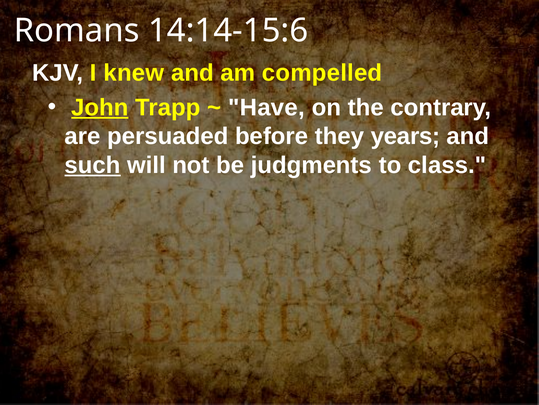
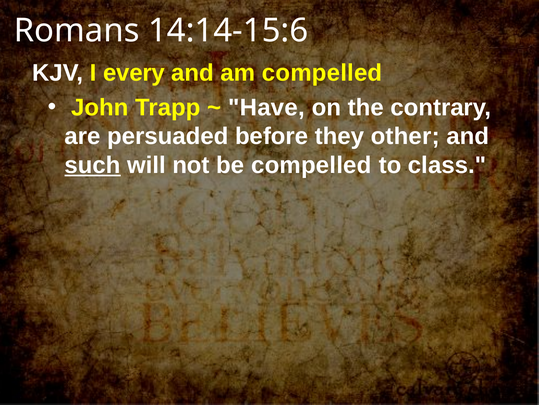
knew: knew -> every (134, 73)
John underline: present -> none (100, 107)
years: years -> other (405, 136)
be judgments: judgments -> compelled (311, 165)
